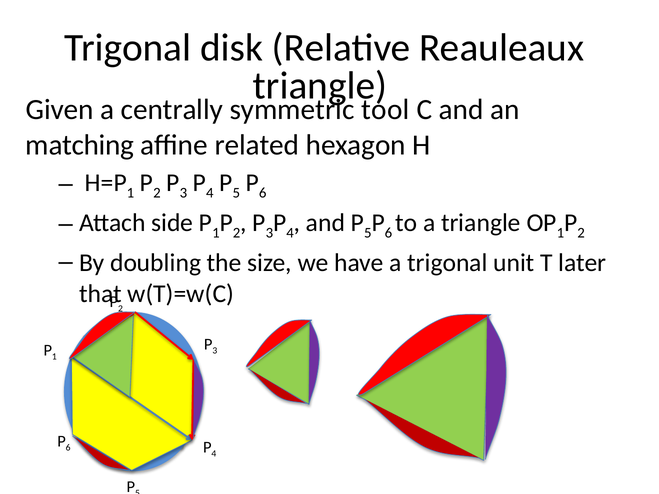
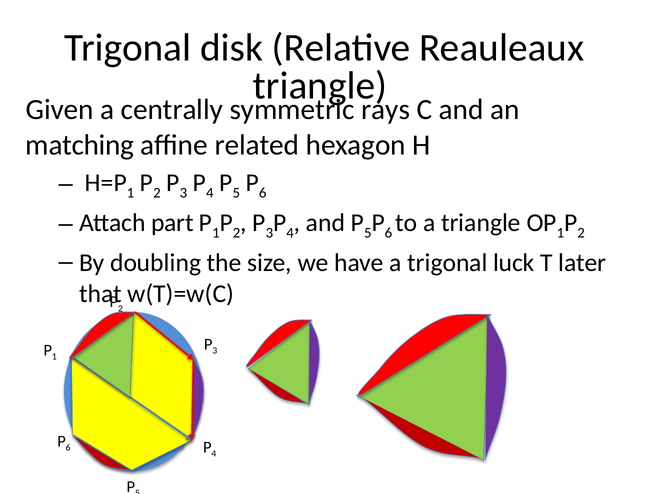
tool: tool -> rays (386, 110)
side: side -> part (172, 223)
unit: unit -> luck (514, 263)
